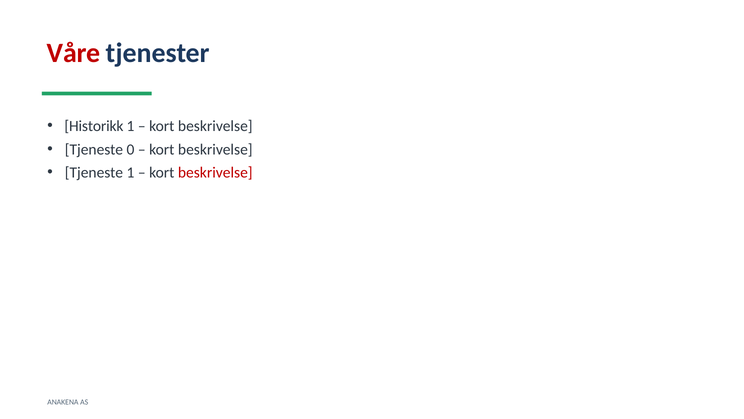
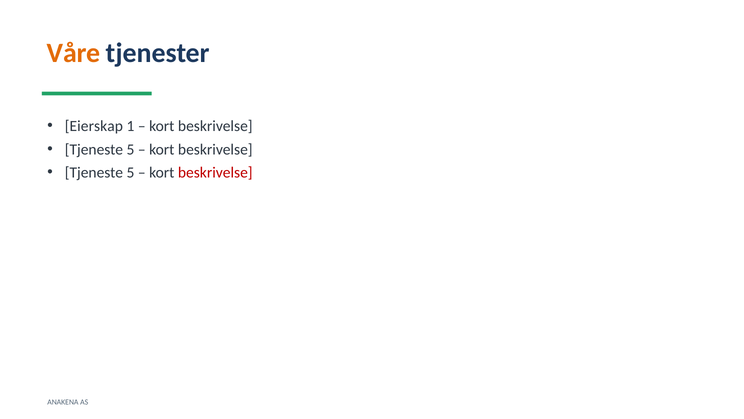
Våre colour: red -> orange (74, 53)
Historikk: Historikk -> Eierskap (94, 126)
0: 0 -> 5 (130, 149)
1: 1 -> 5 (130, 173)
